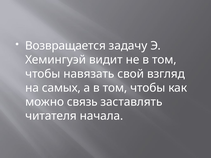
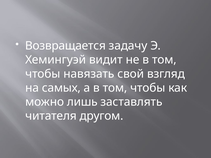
связь: связь -> лишь (82, 102)
начала: начала -> другом (101, 116)
